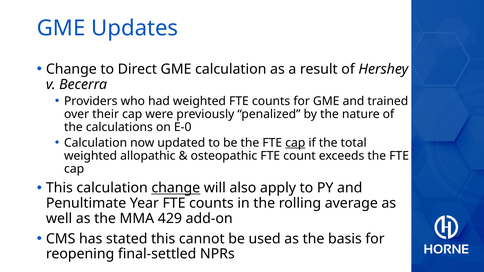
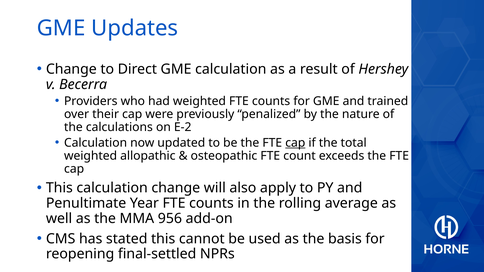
E-0: E-0 -> E-2 (183, 127)
change underline: present -> none (176, 188)
429: 429 -> 956 (170, 219)
